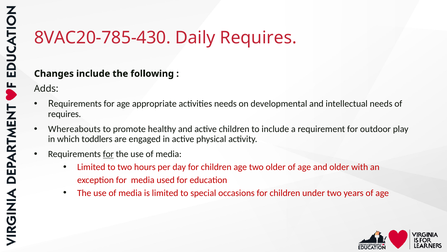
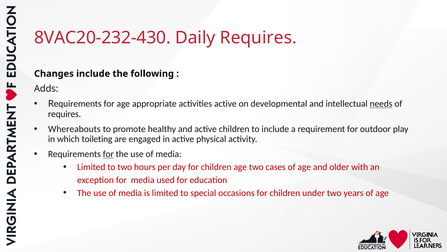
8VAC20-785-430: 8VAC20-785-430 -> 8VAC20-232-430 (102, 38)
activities needs: needs -> active (225, 104)
needs underline: none -> present (381, 104)
toddlers: toddlers -> toileting (97, 139)
two older: older -> cases (276, 167)
